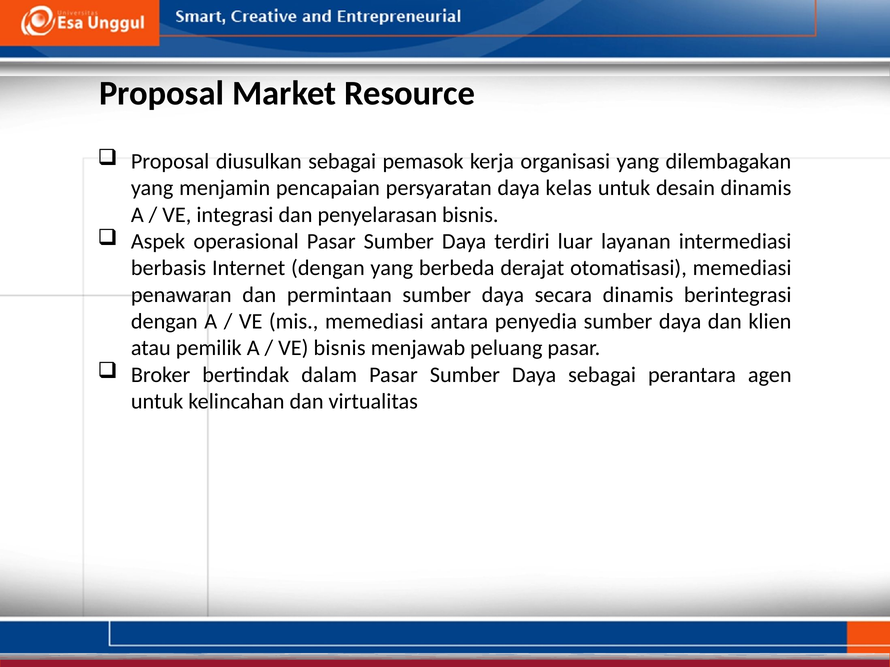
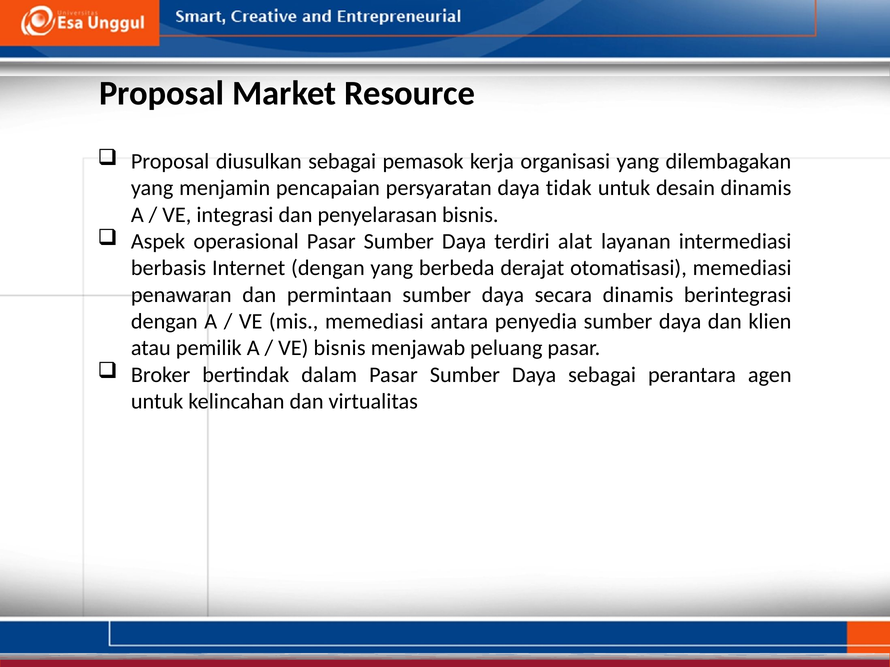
kelas: kelas -> tidak (569, 188)
luar: luar -> alat (575, 242)
